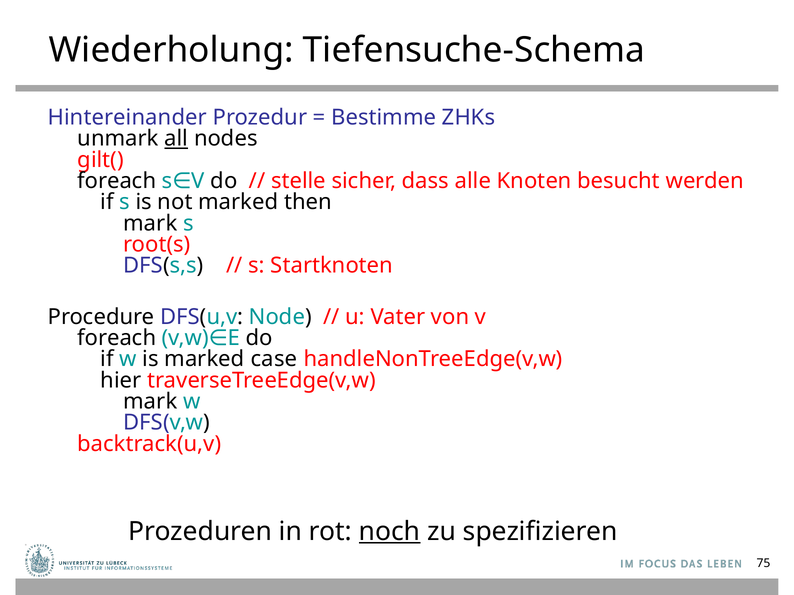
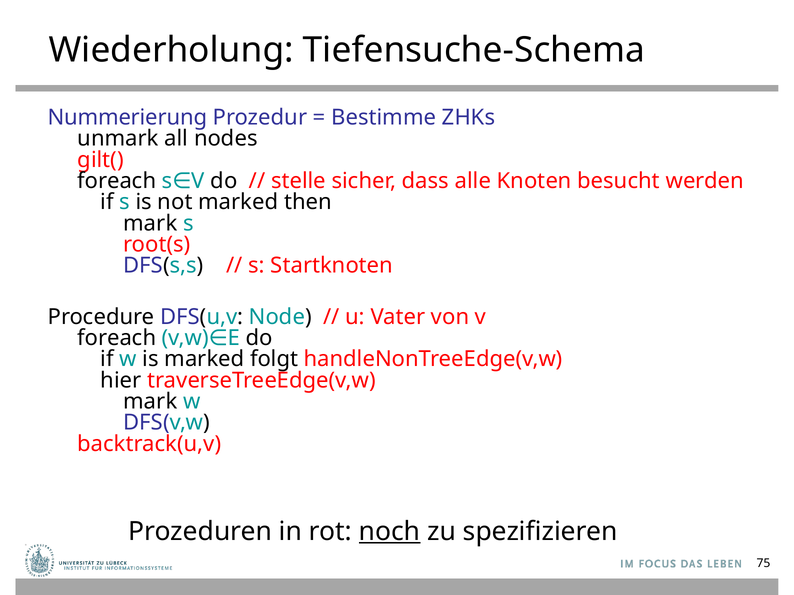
Hintereinander: Hintereinander -> Nummerierung (127, 118)
all underline: present -> none (176, 139)
case: case -> folgt (274, 359)
